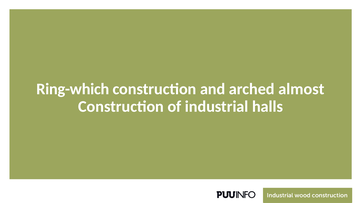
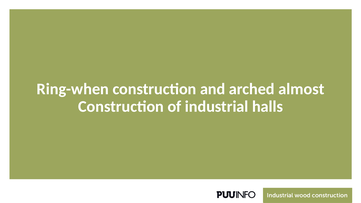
Ring-which: Ring-which -> Ring-when (73, 89)
